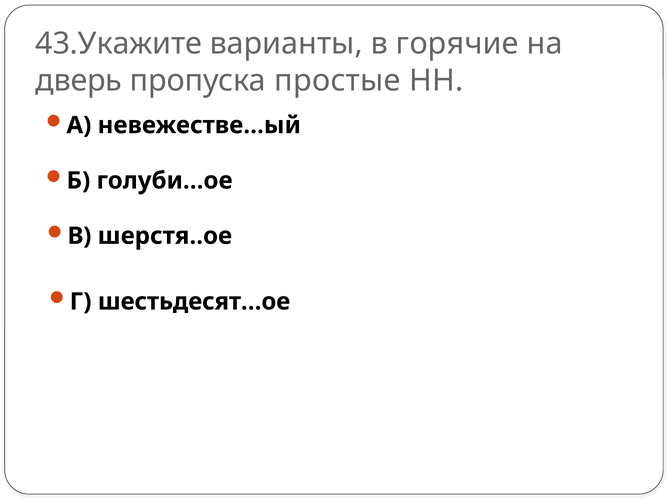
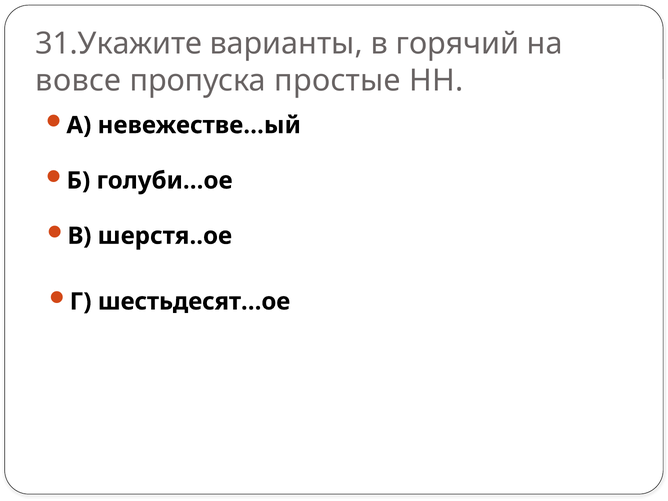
43.Укажите: 43.Укажите -> 31.Укажите (119, 44)
горячие: горячие -> горячий (458, 44)
дверь: дверь -> вовсе (78, 81)
